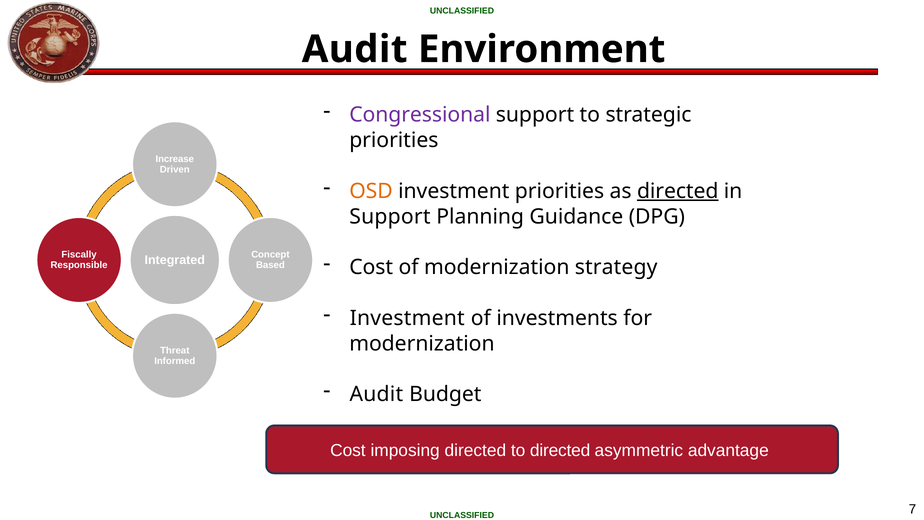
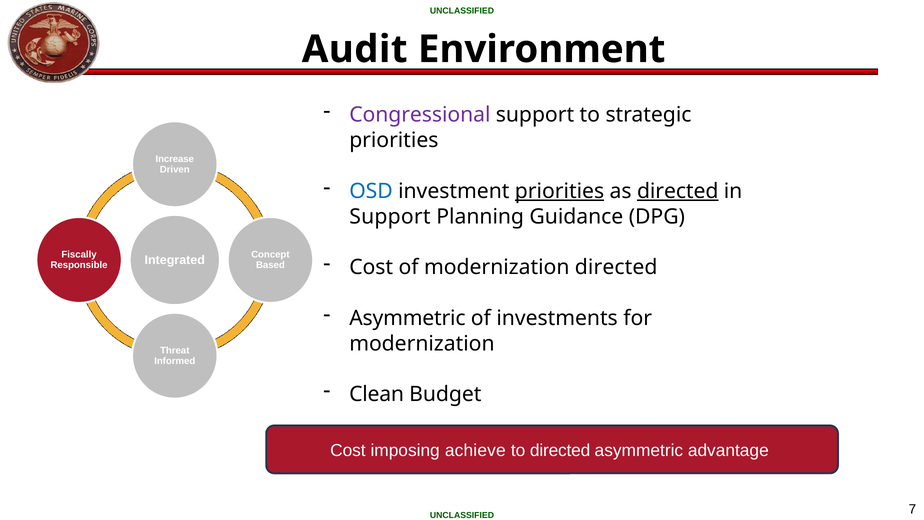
OSD colour: orange -> blue (371, 191)
priorities underline: none -> present (560, 191)
modernization strategy: strategy -> directed (616, 267)
Investment: Investment -> Asymmetric (407, 318)
Audit: Audit -> Clean (377, 394)
directed: directed -> achieve (475, 450)
